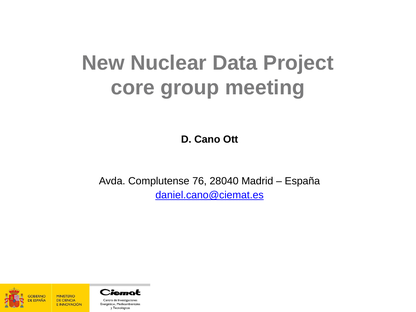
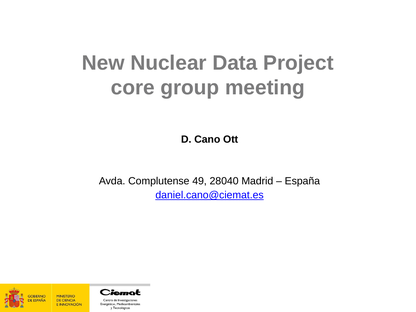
76: 76 -> 49 (200, 181)
